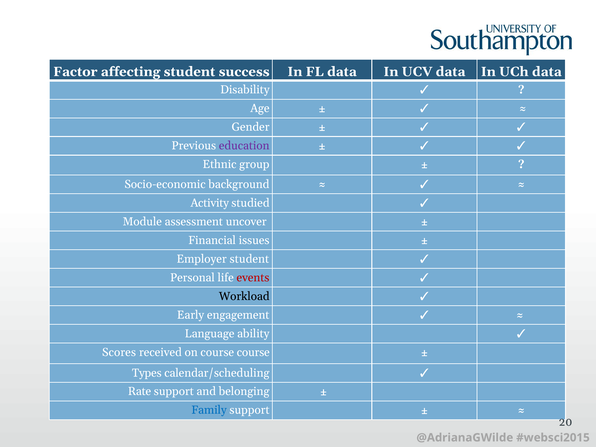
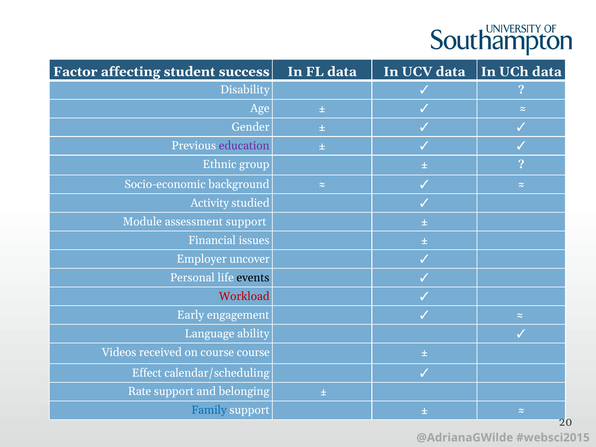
assessment uncover: uncover -> support (246, 222)
Employer student: student -> uncover (249, 259)
events colour: red -> black (253, 278)
Workload colour: black -> red (244, 296)
Scores: Scores -> Videos (119, 352)
Types: Types -> Effect (147, 373)
